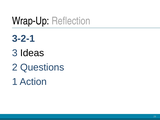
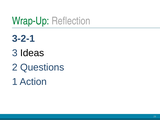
Wrap-Up colour: black -> green (31, 21)
